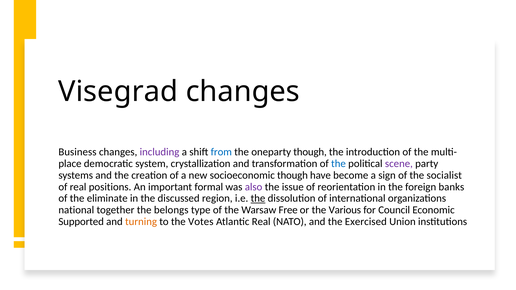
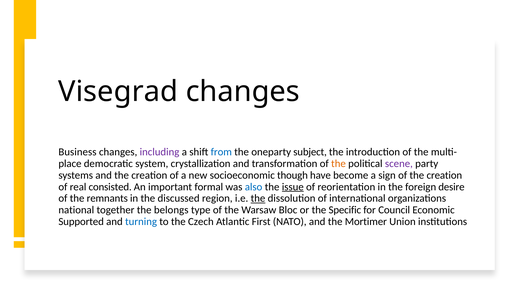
oneparty though: though -> subject (310, 152)
the colour: blue -> orange (338, 164)
of the socialist: socialist -> creation (444, 175)
positions: positions -> consisted (110, 187)
also colour: purple -> blue (254, 187)
issue underline: none -> present (293, 187)
banks: banks -> desire (451, 187)
eliminate: eliminate -> remnants (107, 199)
Free: Free -> Bloc (288, 210)
Various: Various -> Specific (345, 210)
turning colour: orange -> blue (141, 222)
Votes: Votes -> Czech (201, 222)
Atlantic Real: Real -> First (261, 222)
Exercised: Exercised -> Mortimer (366, 222)
